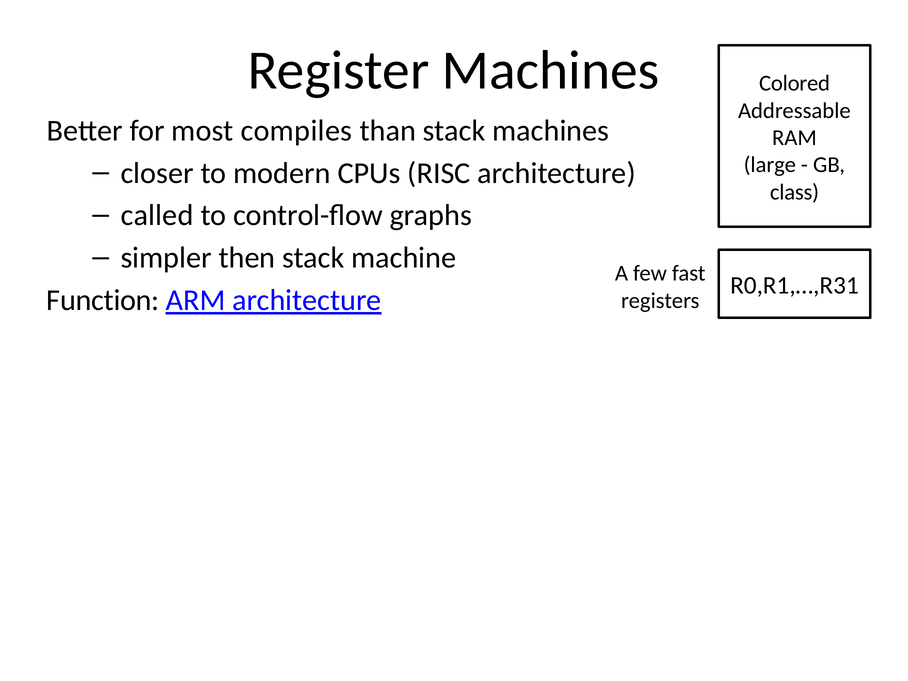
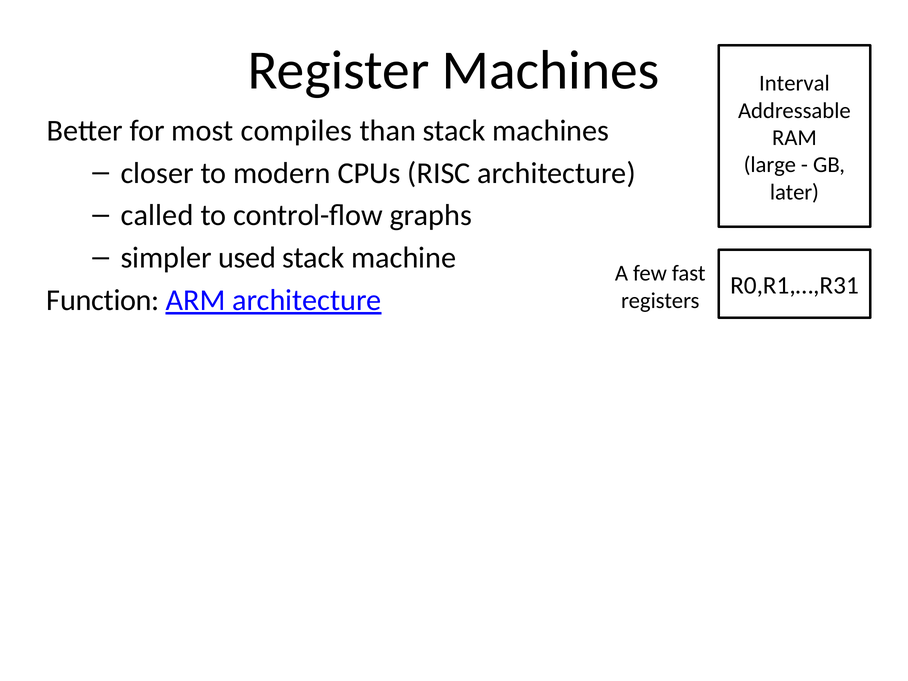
Colored: Colored -> Interval (794, 83)
class: class -> later (794, 192)
then: then -> used (247, 258)
